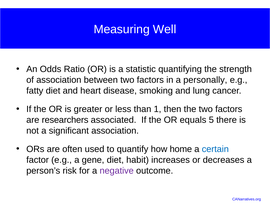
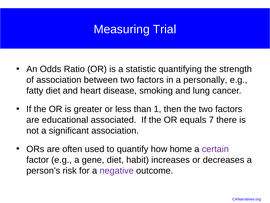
Well: Well -> Trial (165, 29)
researchers: researchers -> educational (65, 120)
5: 5 -> 7 (211, 120)
certain colour: blue -> purple (215, 149)
